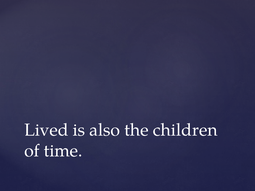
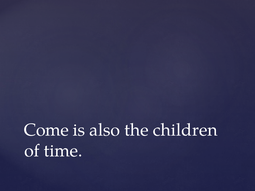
Lived: Lived -> Come (46, 130)
